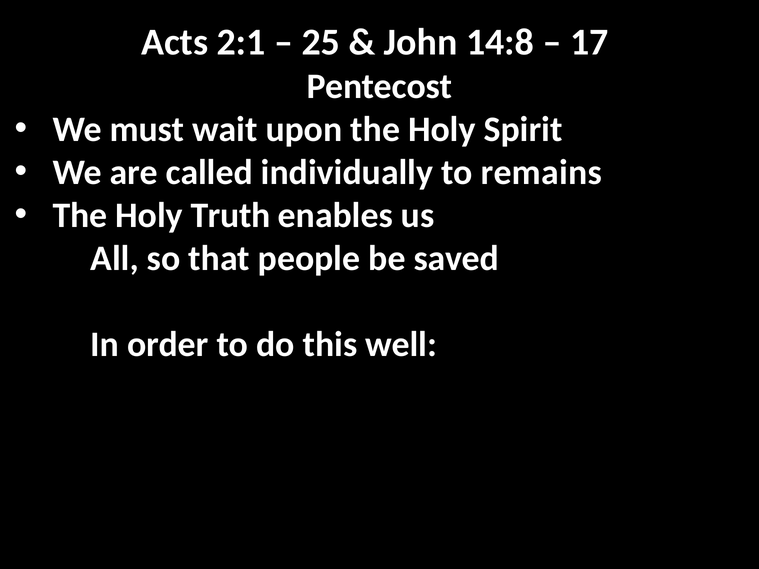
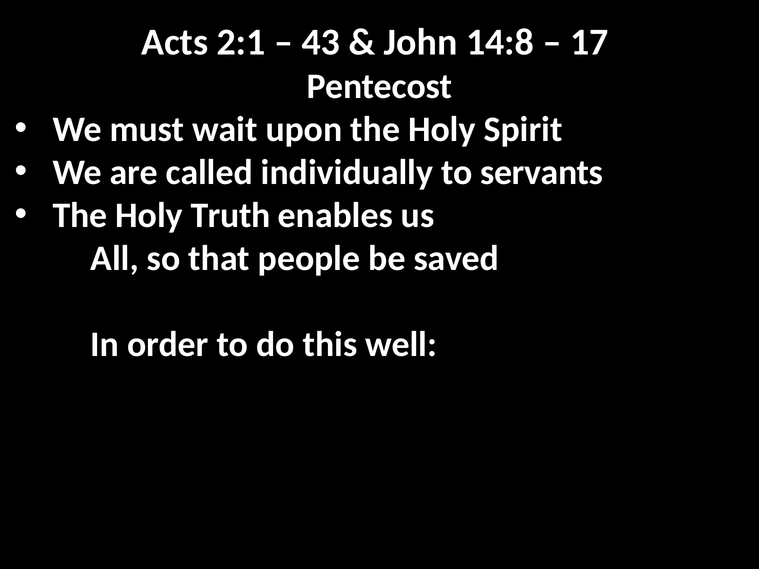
25: 25 -> 43 (321, 42)
remains: remains -> servants (542, 173)
